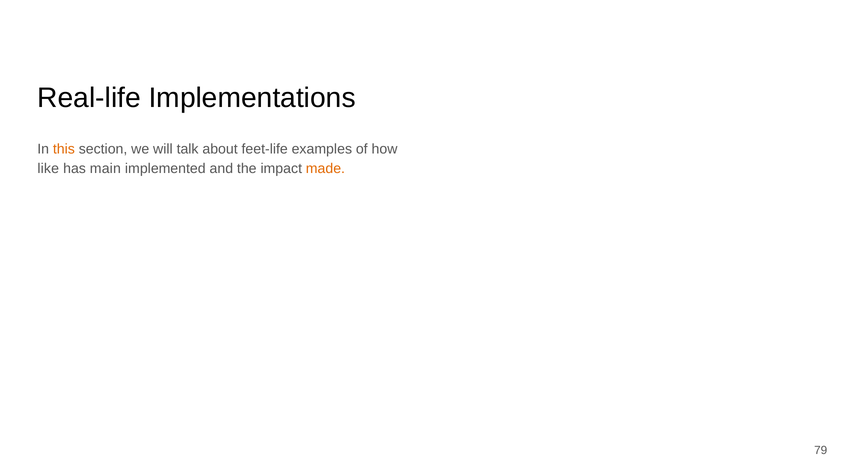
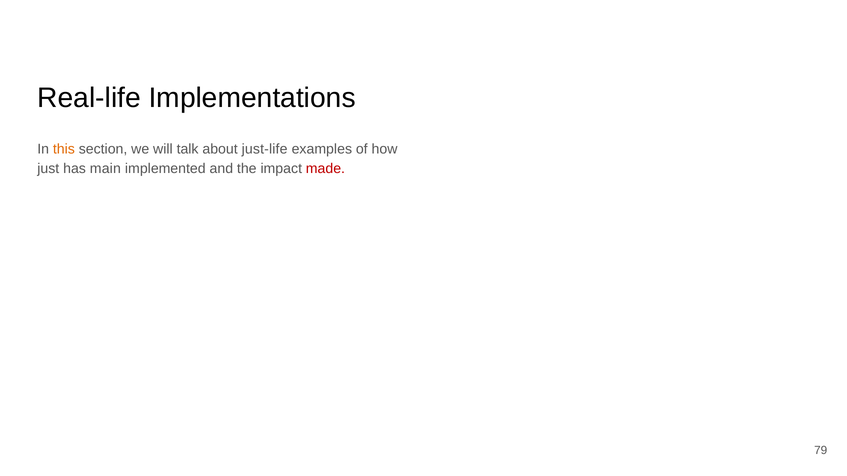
feet-life: feet-life -> just-life (265, 149)
like: like -> just (48, 169)
made colour: orange -> red (325, 169)
